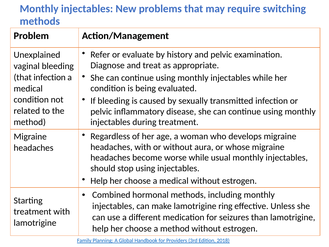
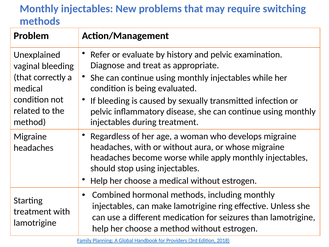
that infection: infection -> correctly (50, 77)
usual: usual -> apply (221, 157)
